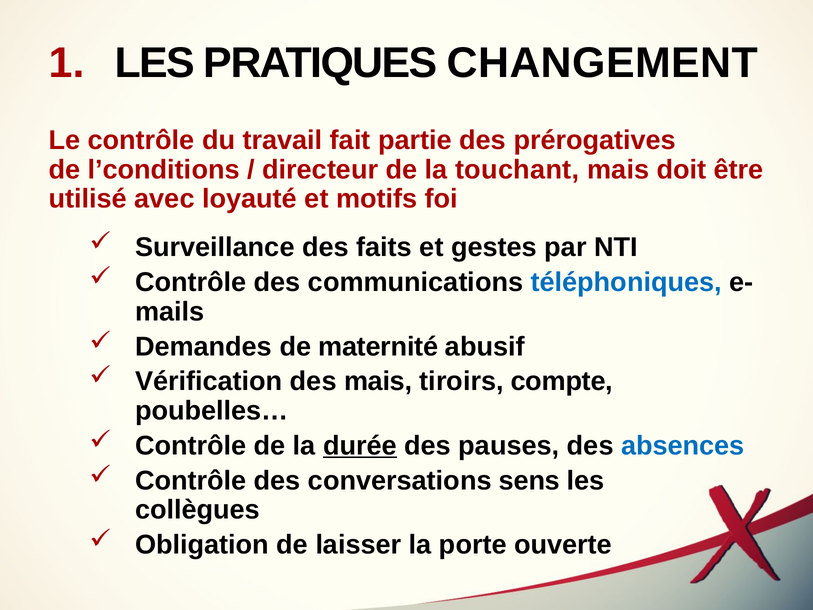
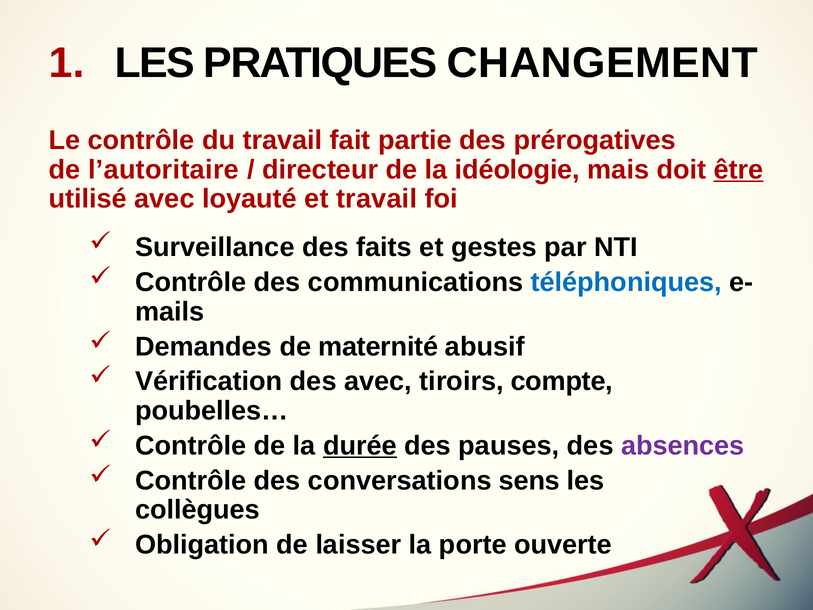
l’conditions: l’conditions -> l’autoritaire (164, 170)
touchant: touchant -> idéologie (517, 170)
être underline: none -> present (739, 170)
et motifs: motifs -> travail (377, 199)
des mais: mais -> avec (378, 381)
absences colour: blue -> purple (683, 445)
